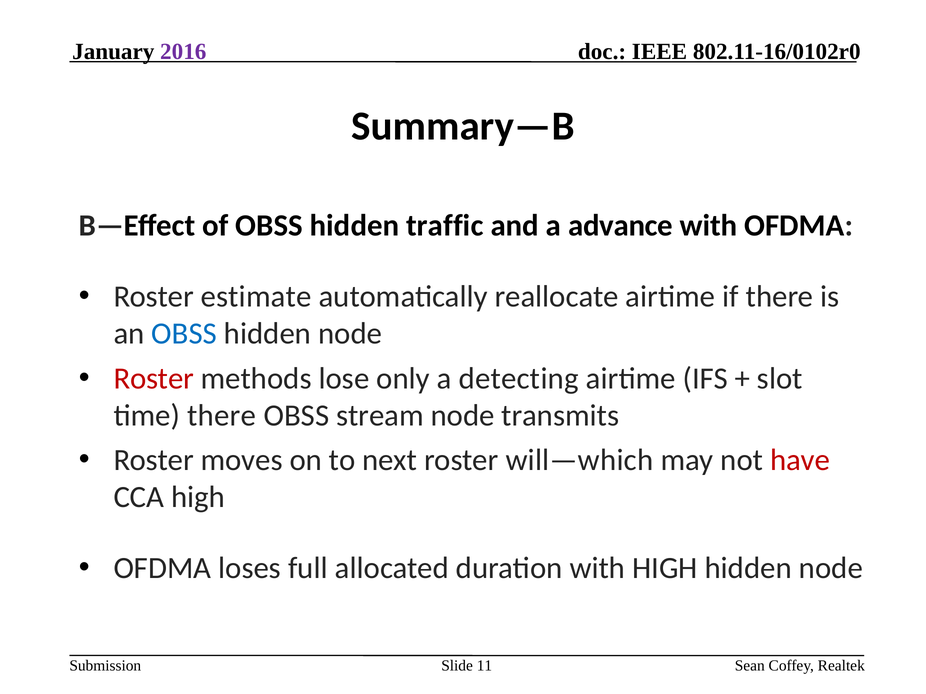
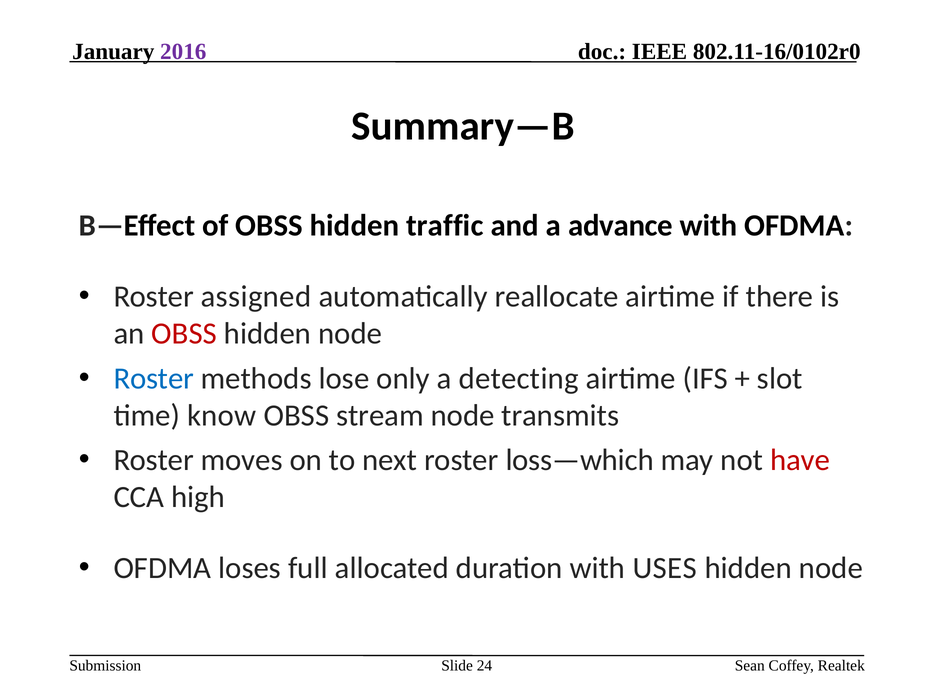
estimate: estimate -> assigned (256, 297)
OBSS colour: blue -> red (184, 334)
Roster colour: red -> blue (154, 379)
time there: there -> know (222, 416)
will—which: will—which -> loss—which (580, 461)
with HIGH: HIGH -> USES (665, 569)
11: 11 -> 24 (484, 666)
